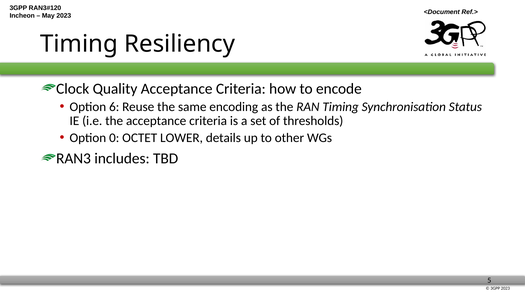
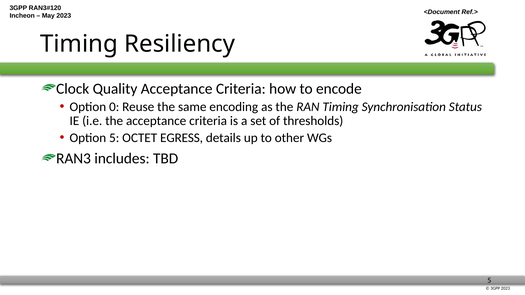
6: 6 -> 0 (114, 107)
Option 0: 0 -> 5 (114, 138)
LOWER: LOWER -> EGRESS (182, 138)
